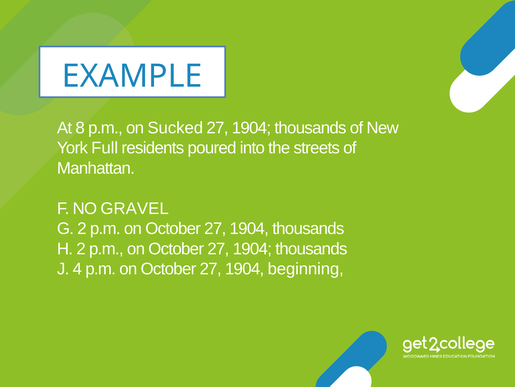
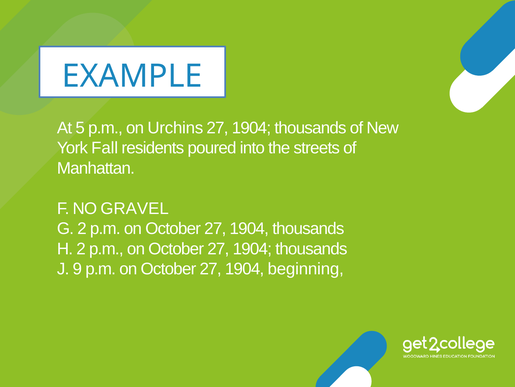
8: 8 -> 5 (80, 128)
Sucked: Sucked -> Urchins (175, 128)
Full: Full -> Fall (105, 148)
4: 4 -> 9 (77, 268)
